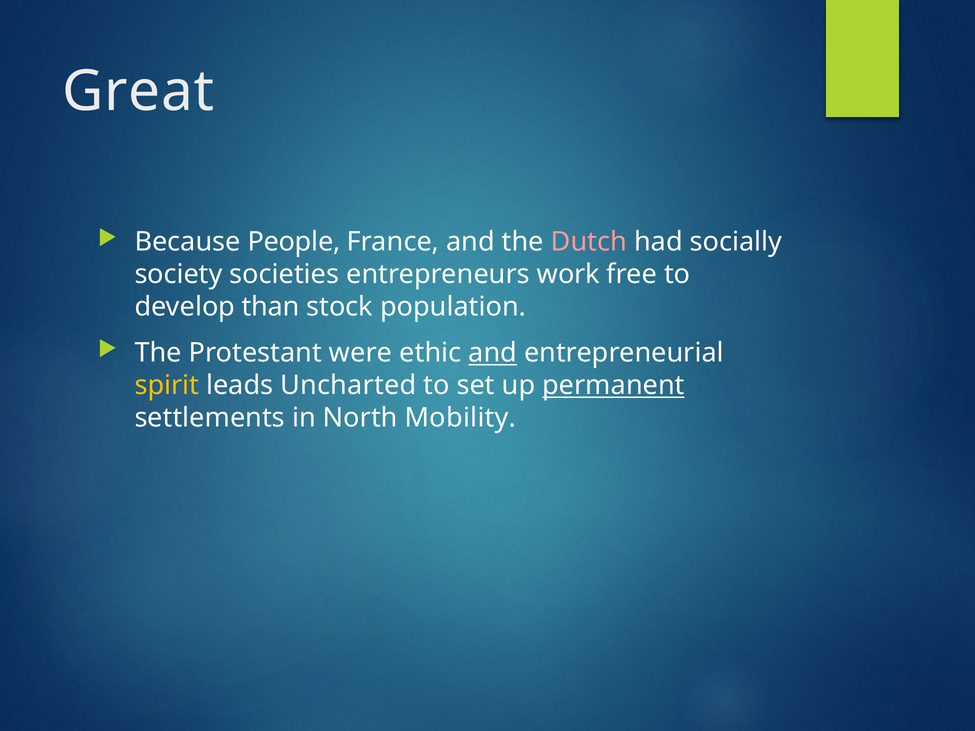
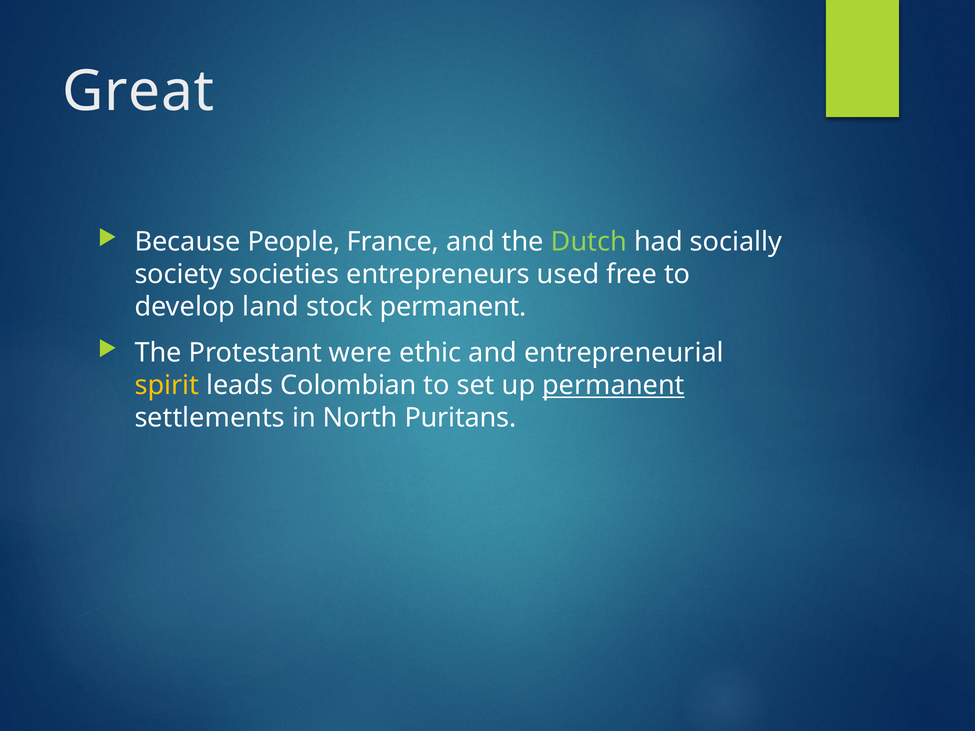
Dutch colour: pink -> light green (589, 242)
work: work -> used (568, 274)
than: than -> land (271, 307)
stock population: population -> permanent (453, 307)
and underline: present -> none (493, 353)
Uncharted: Uncharted -> Colombian (348, 386)
Mobility: Mobility -> Puritans (461, 418)
